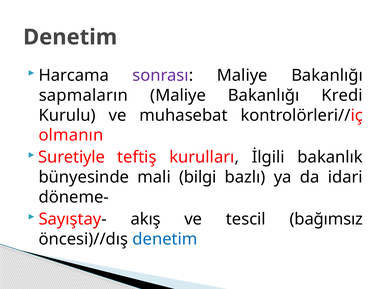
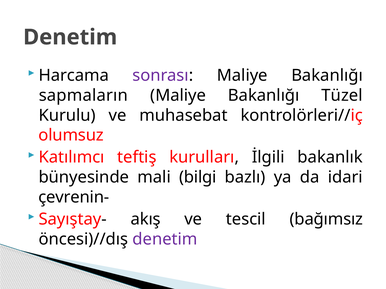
Kredi: Kredi -> Tüzel (342, 96)
olmanın: olmanın -> olumsuz (71, 135)
Suretiyle: Suretiyle -> Katılımcı (72, 158)
döneme-: döneme- -> çevrenin- (74, 197)
denetim colour: blue -> purple (165, 239)
